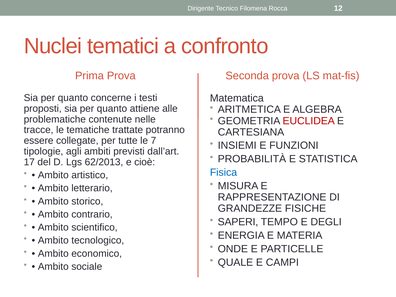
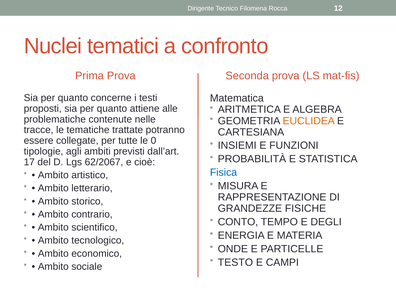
EUCLIDEA colour: red -> orange (309, 121)
7: 7 -> 0 (153, 141)
62/2013: 62/2013 -> 62/2067 (104, 162)
SAPERI: SAPERI -> CONTO (238, 222)
QUALE: QUALE -> TESTO (235, 262)
